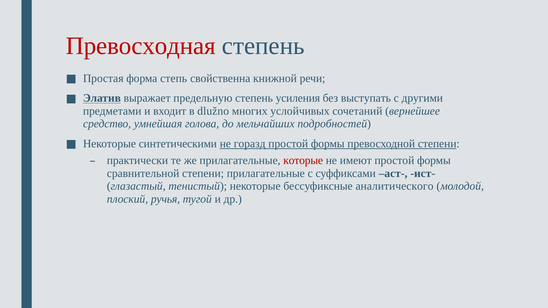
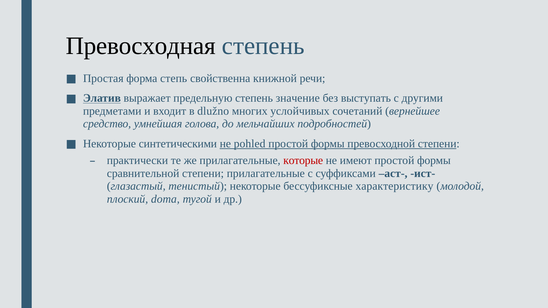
Превосходная colour: red -> black (141, 46)
усиления: усиления -> значение (298, 98)
горазд: горазд -> pohled (250, 144)
аналитического: аналитического -> характеристику (394, 186)
ручья: ручья -> doma (165, 199)
